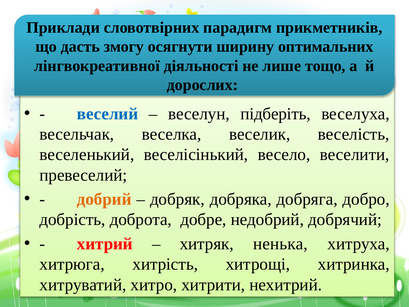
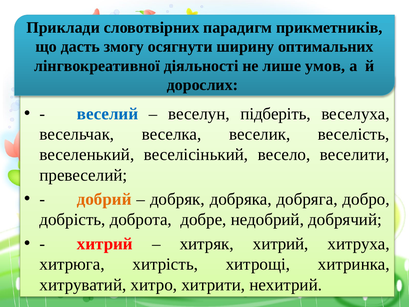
тощо: тощо -> умов (325, 66)
хитряк ненька: ненька -> хитрий (281, 244)
